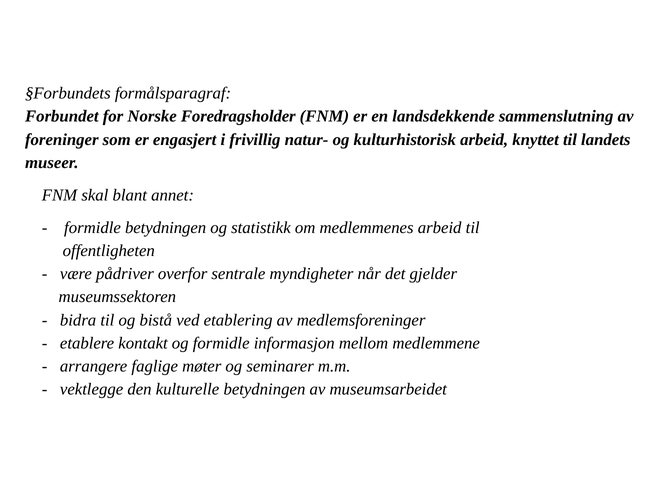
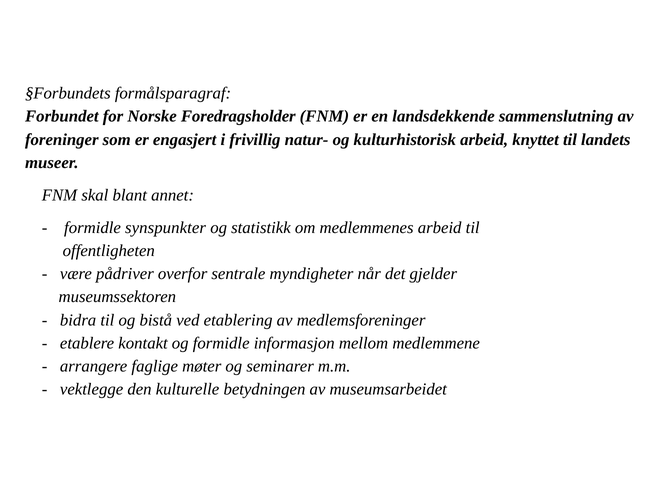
formidle betydningen: betydningen -> synspunkter (166, 228)
